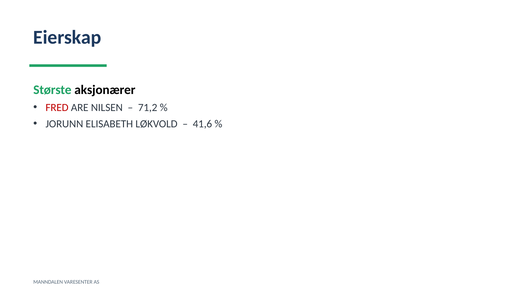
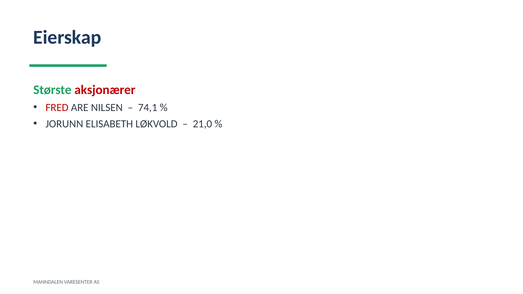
aksjonærer colour: black -> red (105, 90)
71,2: 71,2 -> 74,1 (148, 108)
41,6: 41,6 -> 21,0 (202, 124)
